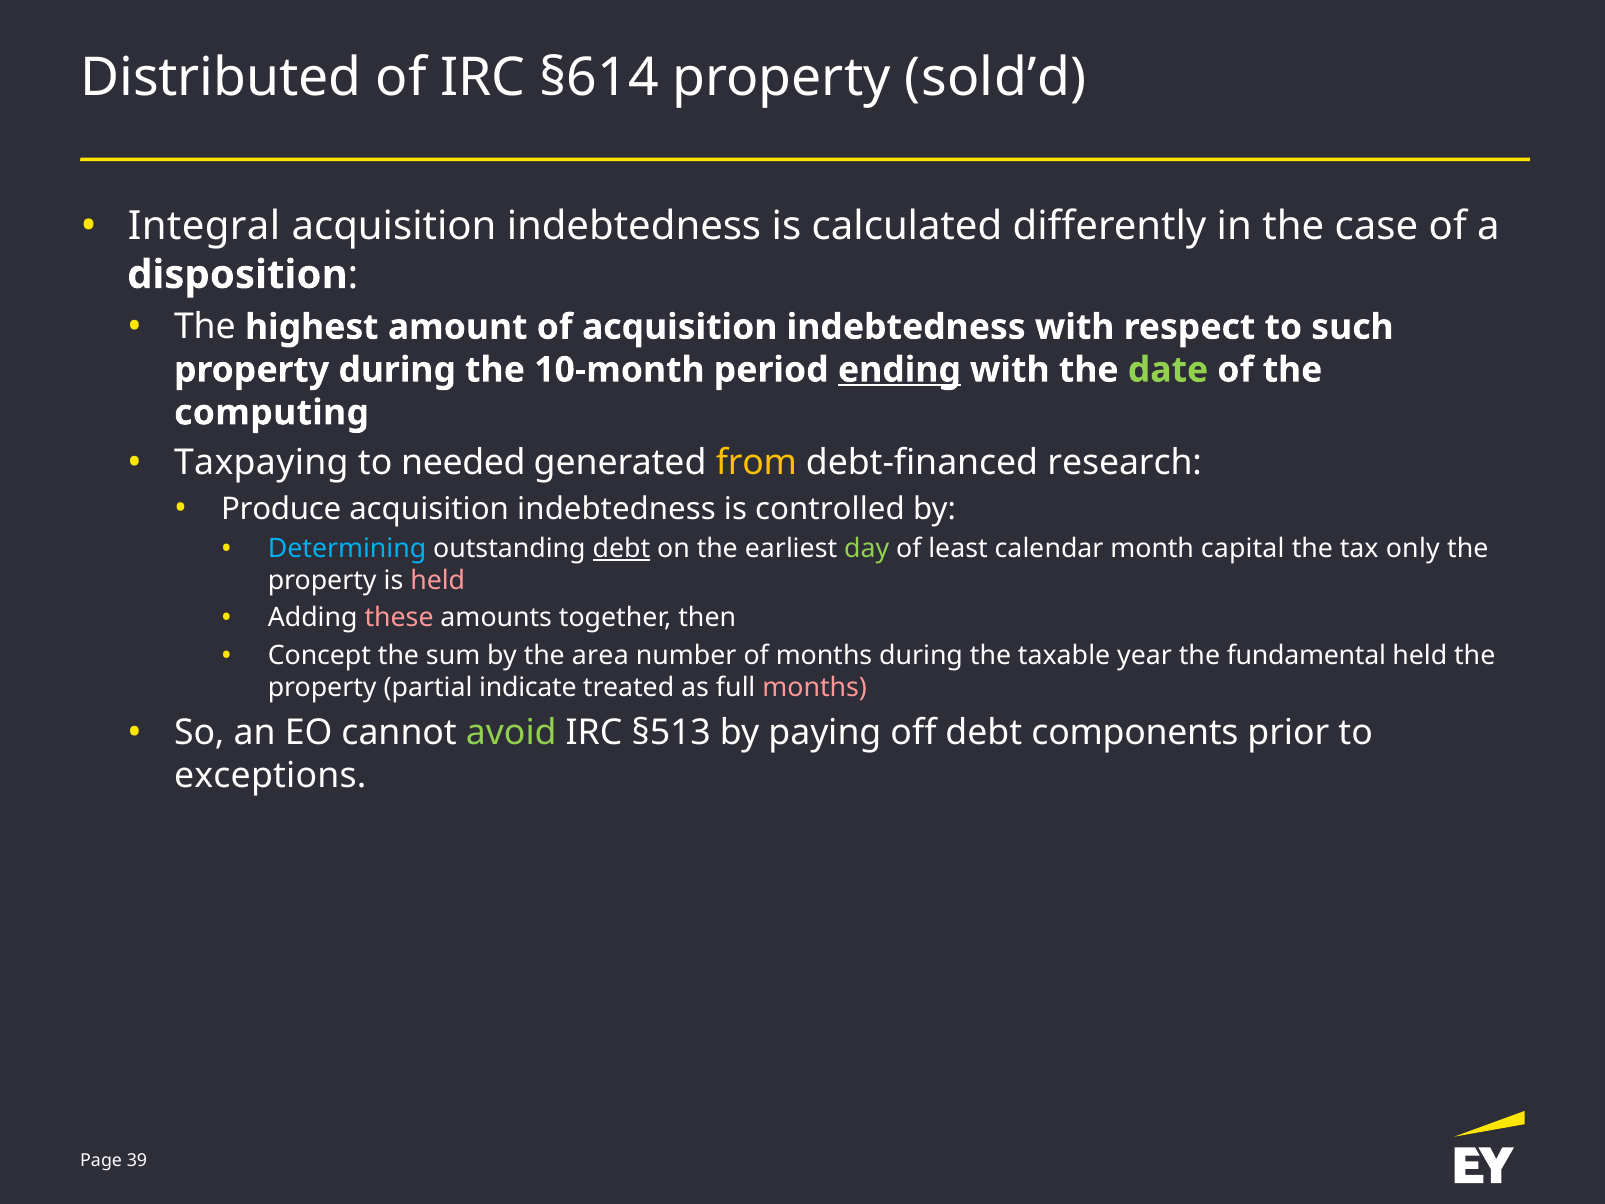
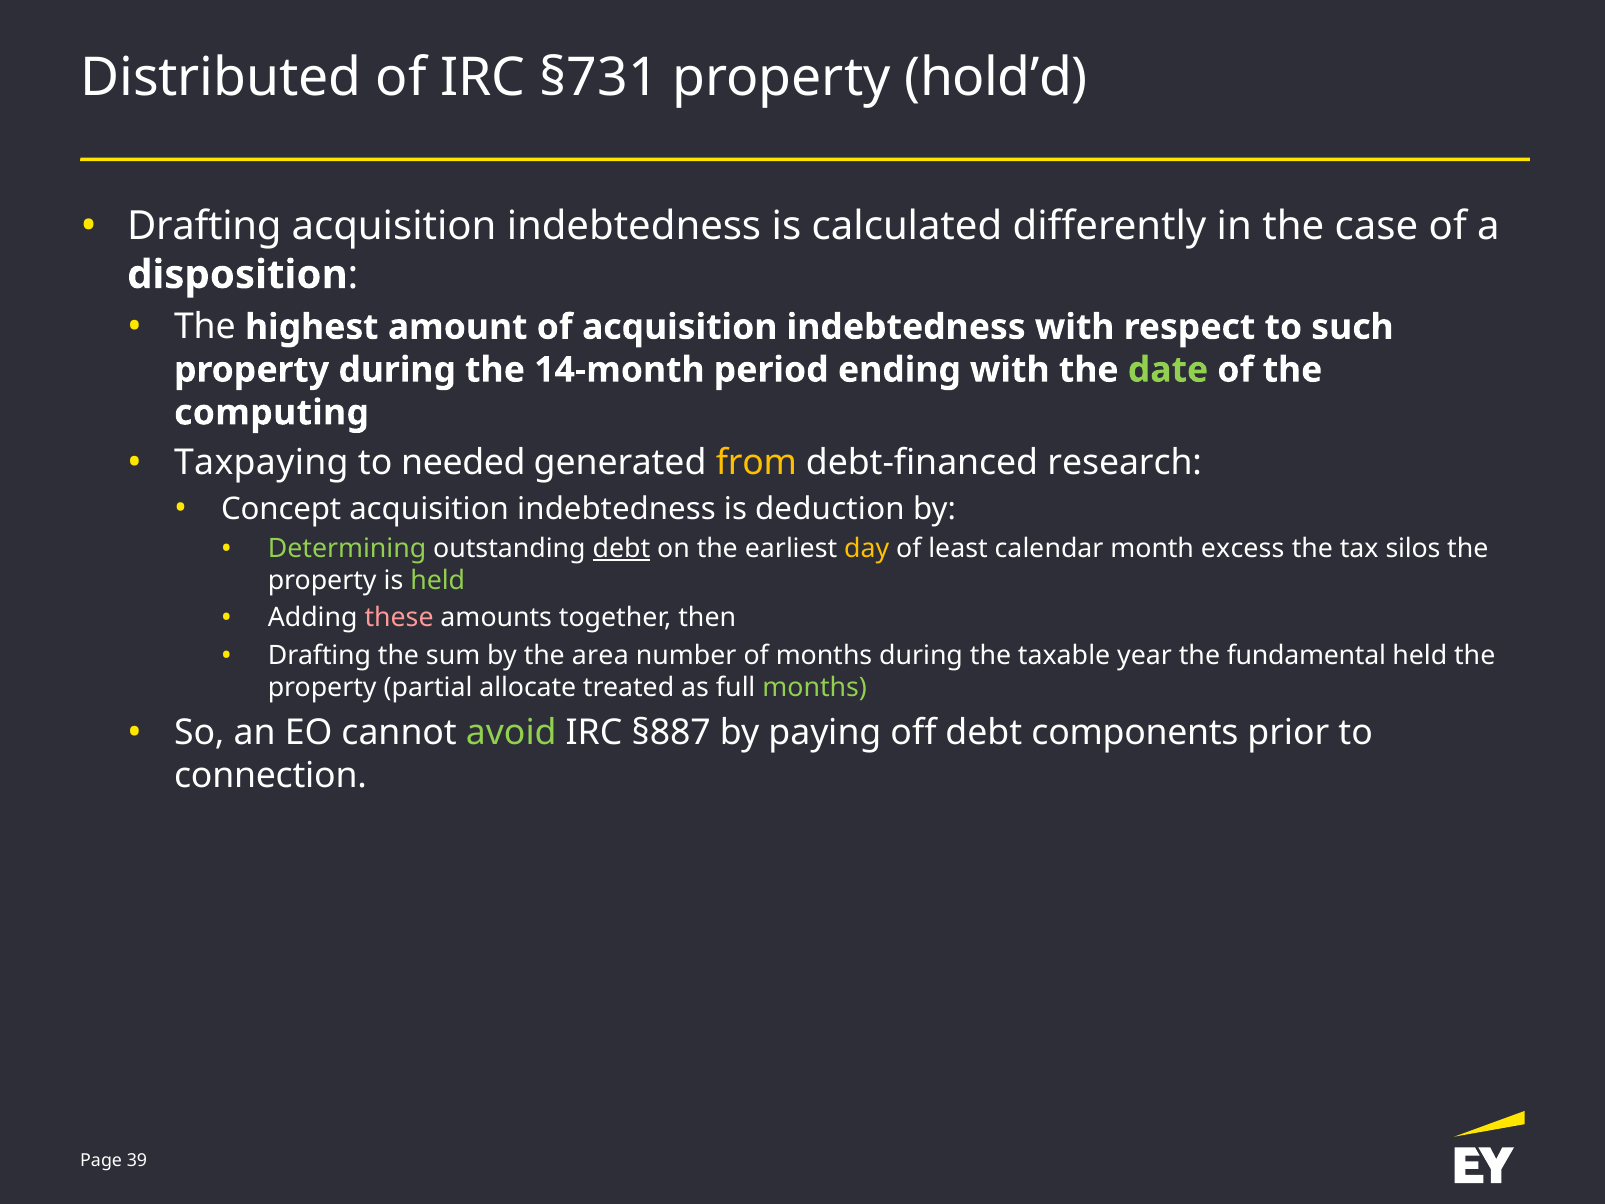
§614: §614 -> §731 (599, 78)
sold’d: sold’d -> hold’d (996, 78)
Integral: Integral -> Drafting (204, 227)
10-month: 10-month -> 14-month (619, 370)
ending underline: present -> none (899, 370)
Produce: Produce -> Concept (281, 509)
controlled: controlled -> deduction (830, 509)
Determining colour: light blue -> light green (347, 548)
day colour: light green -> yellow (867, 548)
capital: capital -> excess (1243, 548)
only: only -> silos (1413, 548)
held colour: pink -> light green (438, 581)
Concept: Concept -> Drafting (319, 655)
indicate: indicate -> allocate (528, 688)
months colour: pink -> light green (815, 688)
§513: §513 -> §887 (671, 733)
exceptions: exceptions -> connection (270, 776)
